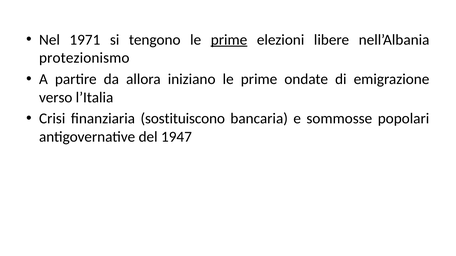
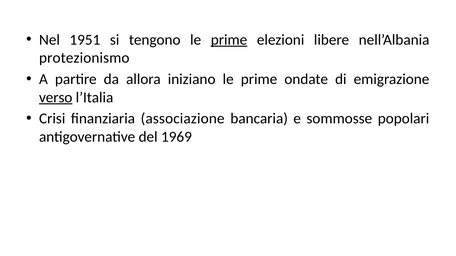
1971: 1971 -> 1951 (85, 40)
verso underline: none -> present (56, 98)
sostituiscono: sostituiscono -> associazione (183, 119)
1947: 1947 -> 1969 (176, 137)
